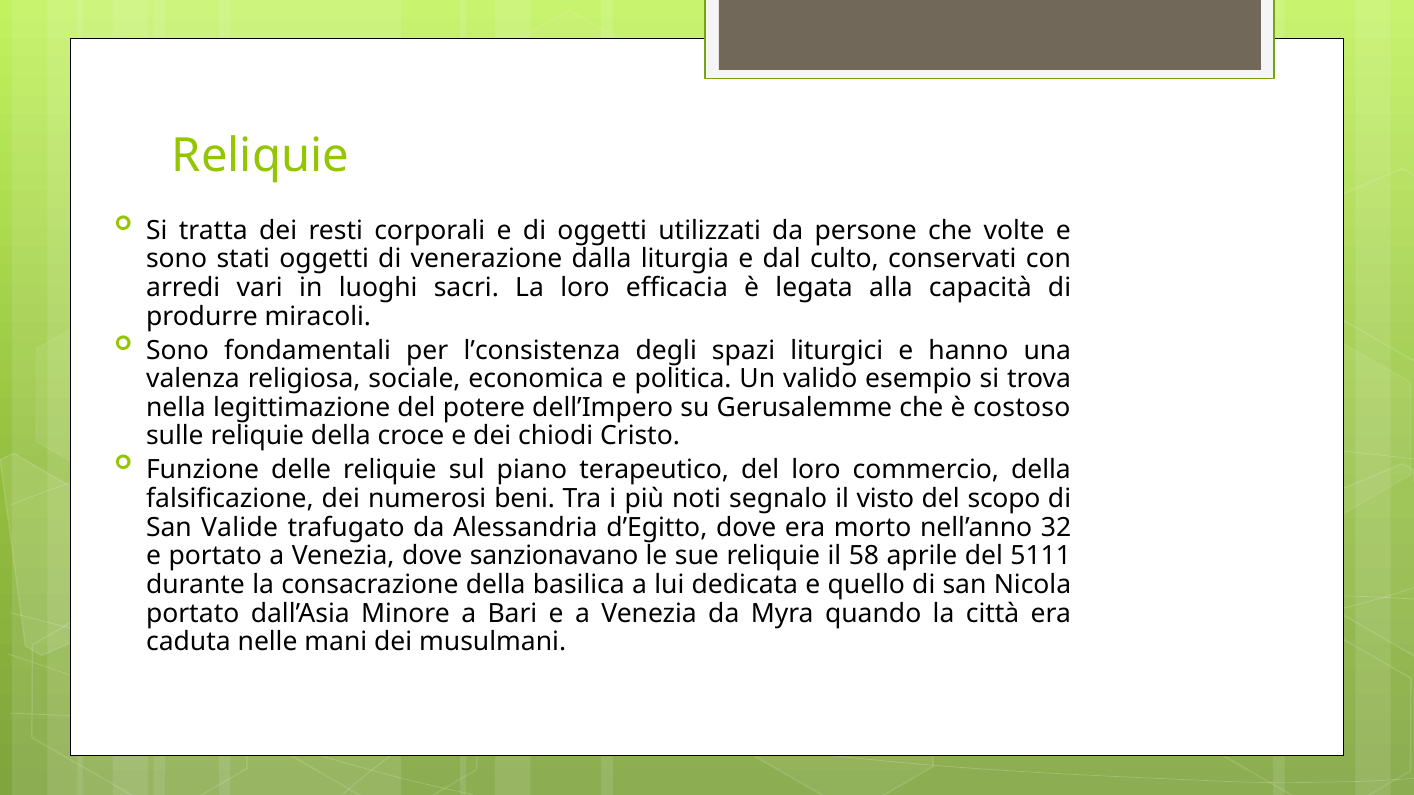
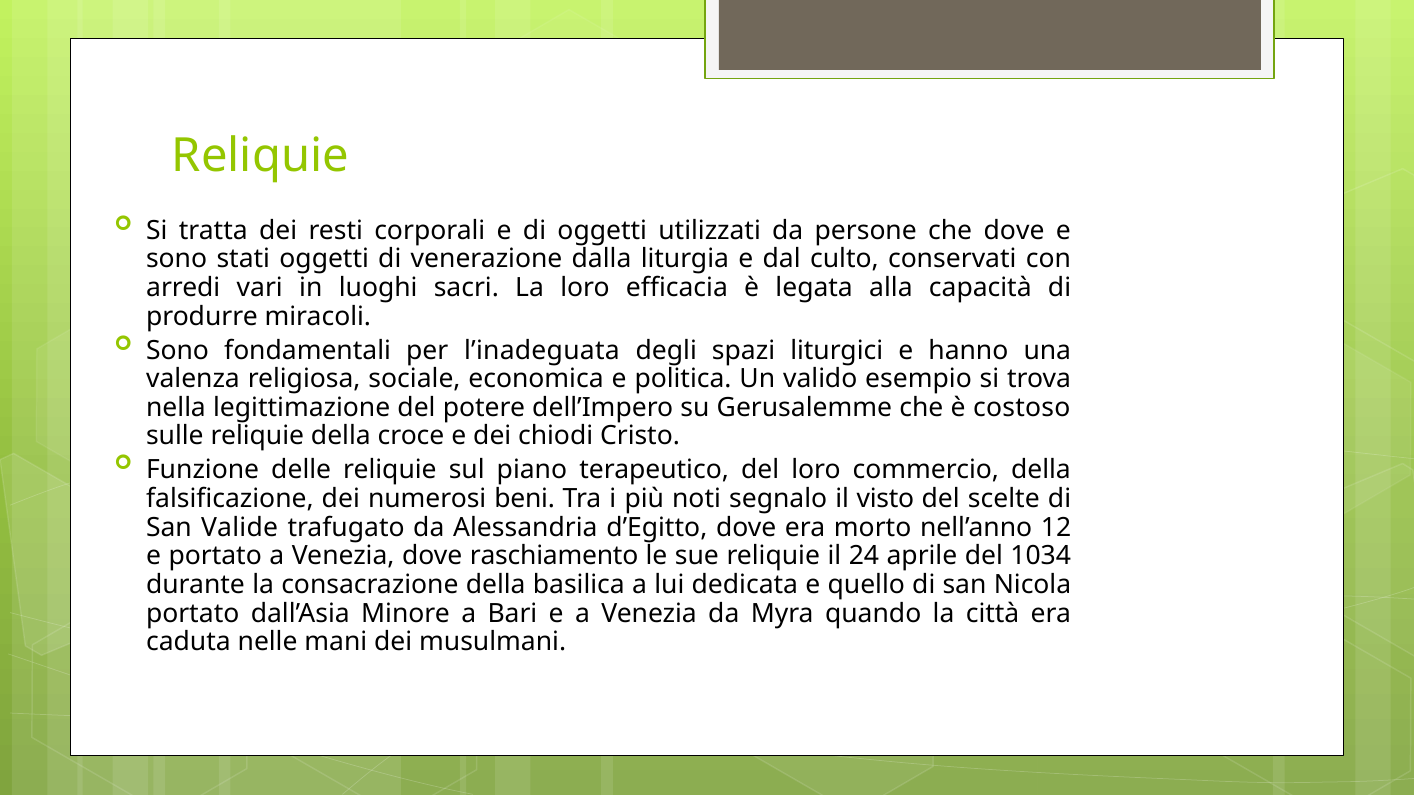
che volte: volte -> dove (1014, 231)
l’consistenza: l’consistenza -> l’inadeguata (542, 351)
scopo: scopo -> scelte (1004, 499)
32: 32 -> 12 (1056, 528)
sanzionavano: sanzionavano -> raschiamento (554, 556)
58: 58 -> 24 (864, 556)
5111: 5111 -> 1034 (1041, 556)
